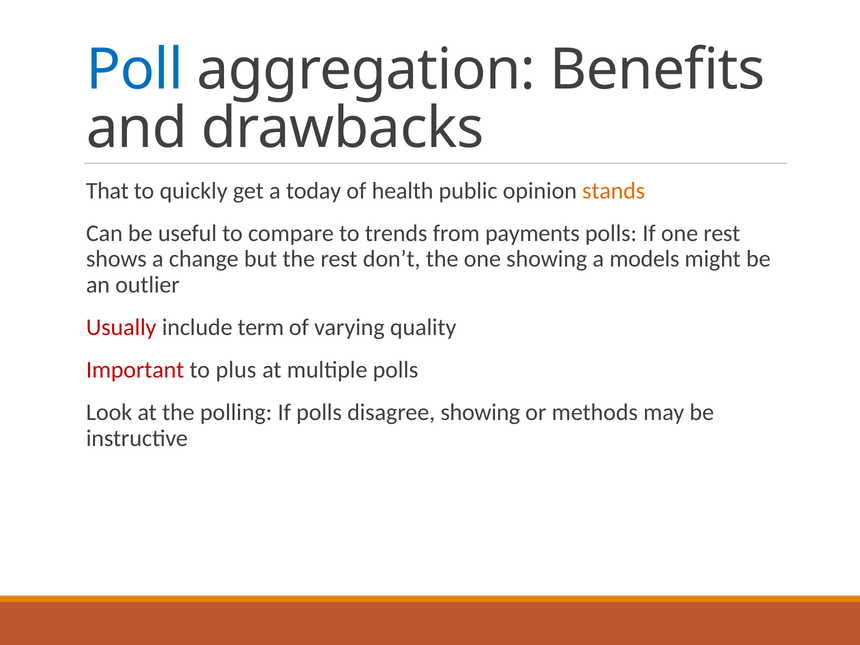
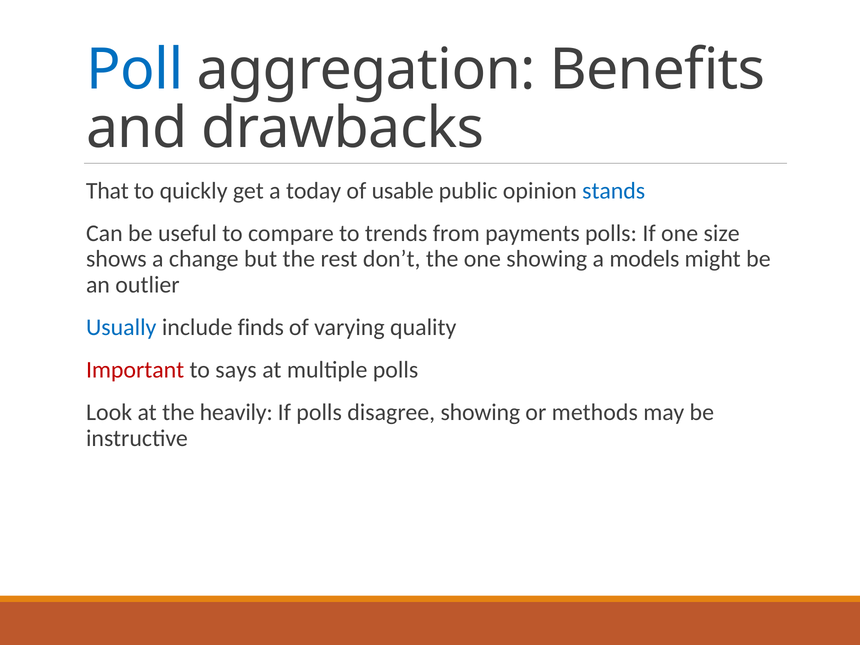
health: health -> usable (403, 191)
stands colour: orange -> blue (614, 191)
one rest: rest -> size (722, 233)
Usually colour: red -> blue (121, 327)
term: term -> finds (261, 327)
plus: plus -> says (236, 370)
polling: polling -> heavily (236, 413)
